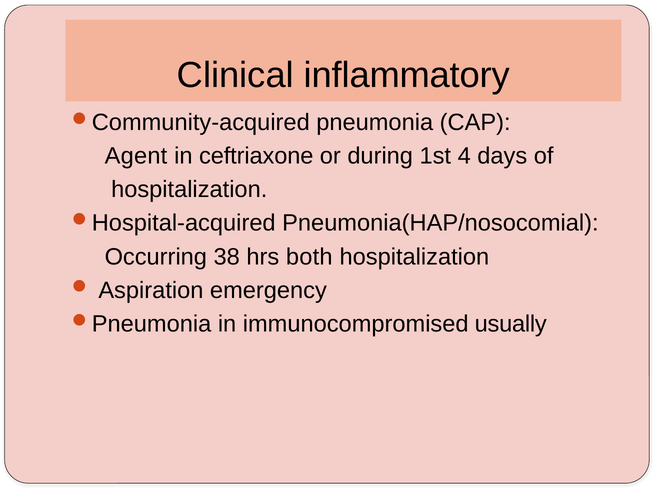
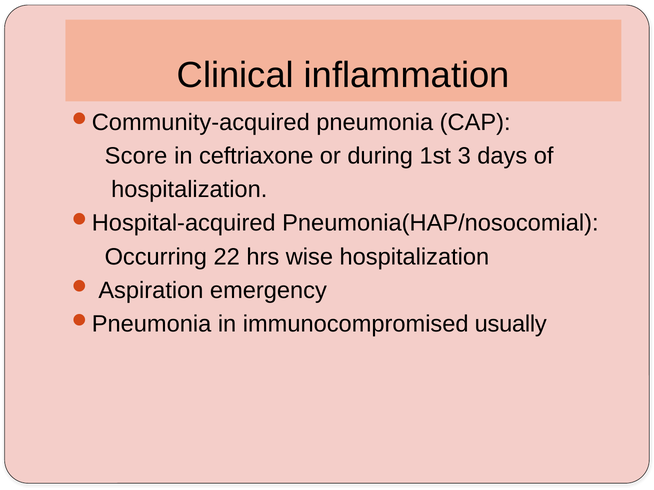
inflammatory: inflammatory -> inflammation (407, 76)
Agent: Agent -> Score (136, 156)
4: 4 -> 3 (464, 156)
38: 38 -> 22 (227, 257)
both: both -> wise (309, 257)
